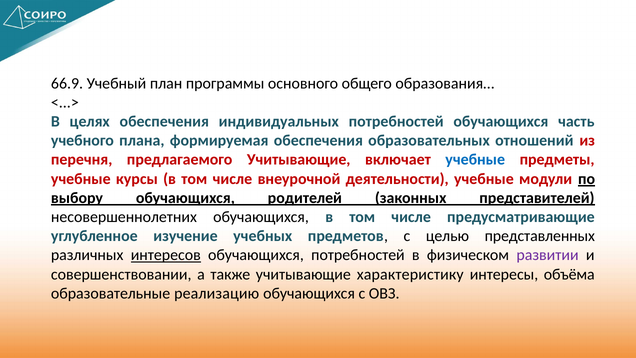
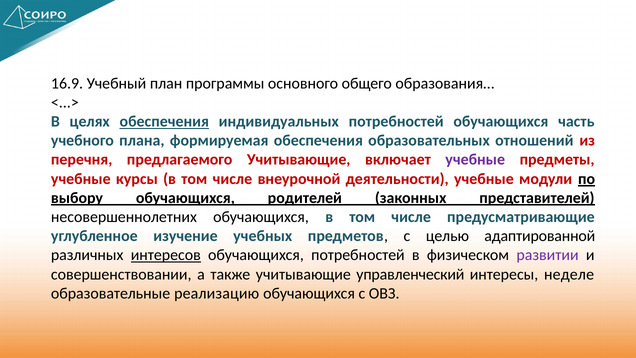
66.9: 66.9 -> 16.9 (67, 83)
обеспечения underline: none -> present (164, 121)
учебные colour: blue -> purple (475, 160)
представленных: представленных -> адаптированной (540, 236)
характеристику: характеристику -> управленческий (410, 274)
объёма: объёма -> неделе (569, 274)
